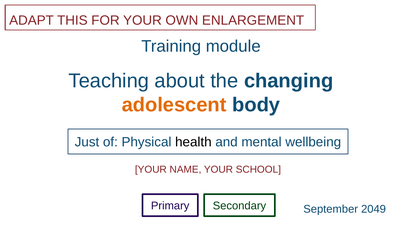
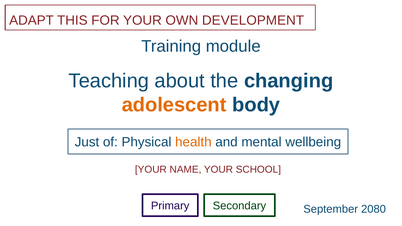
ENLARGEMENT: ENLARGEMENT -> DEVELOPMENT (253, 20)
health colour: black -> orange (193, 142)
2049: 2049 -> 2080 (374, 209)
